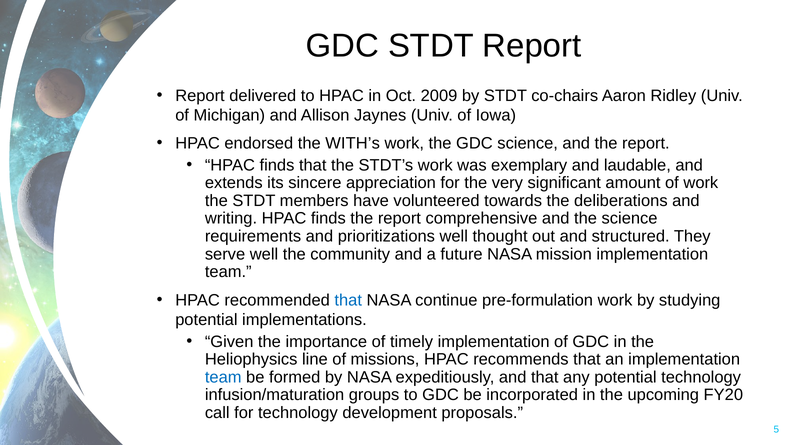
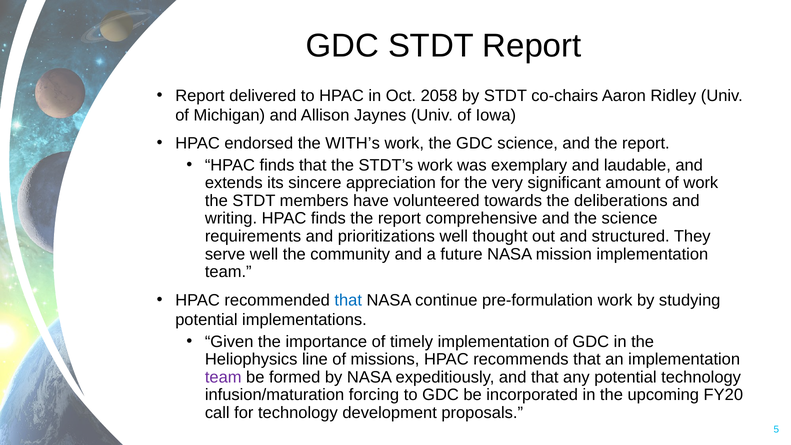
2009: 2009 -> 2058 (439, 96)
team colour: blue -> purple (223, 377)
groups: groups -> forcing (374, 395)
